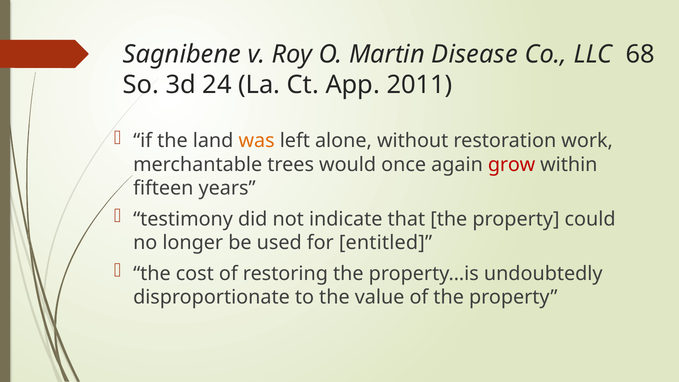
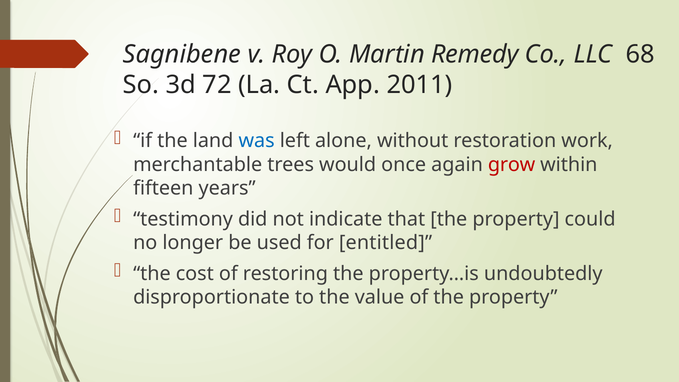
Disease: Disease -> Remedy (475, 54)
24: 24 -> 72 (217, 85)
was colour: orange -> blue (257, 141)
